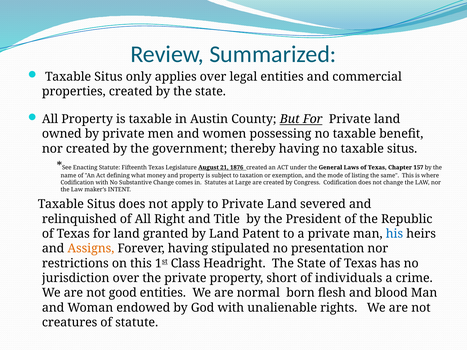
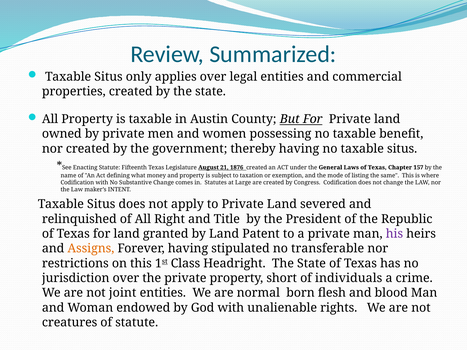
his colour: blue -> purple (394, 234)
presentation: presentation -> transferable (328, 249)
good: good -> joint (123, 293)
